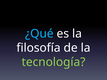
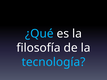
tecnología colour: light green -> light blue (53, 62)
